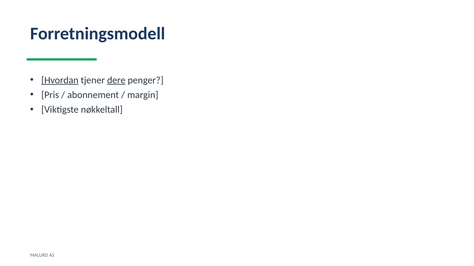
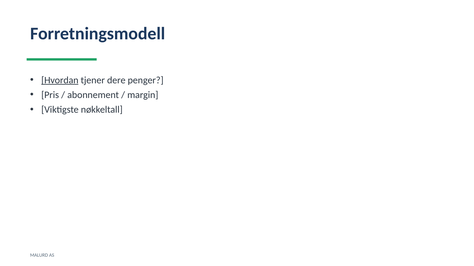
dere underline: present -> none (116, 80)
